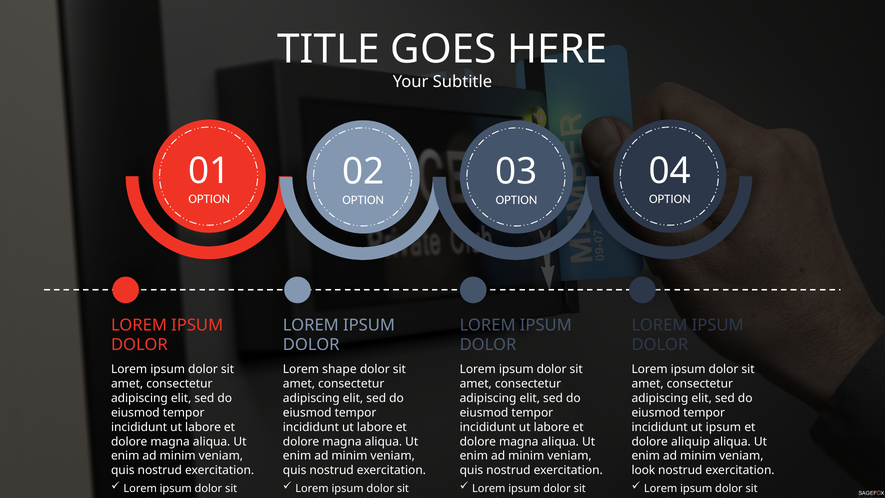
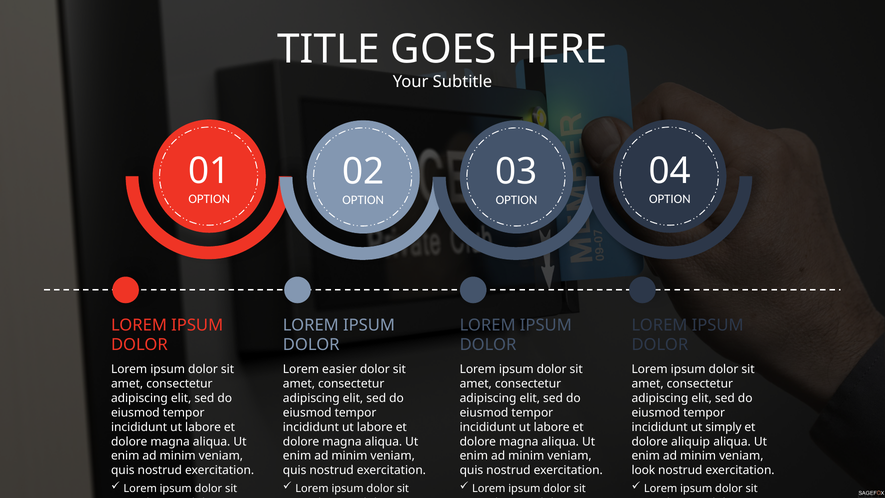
shape: shape -> easier (339, 369)
ut ipsum: ipsum -> simply (724, 427)
